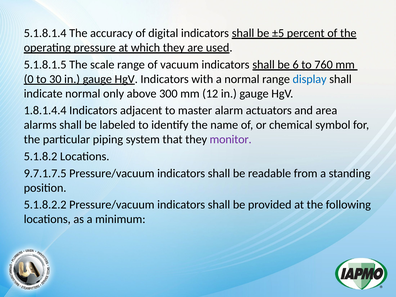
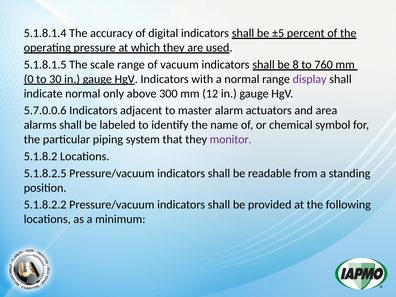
6: 6 -> 8 (296, 65)
display colour: blue -> purple (310, 79)
1.8.1.4.4: 1.8.1.4.4 -> 5.7.0.0.6 (45, 111)
9.7.1.7.5: 9.7.1.7.5 -> 5.1.8.2.5 (45, 173)
